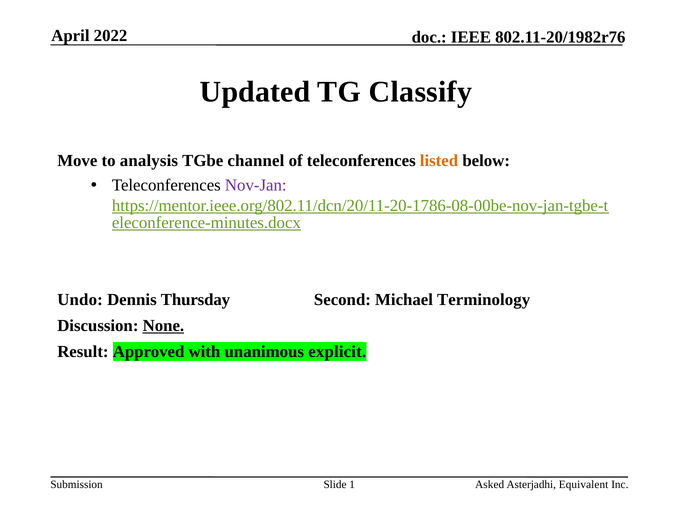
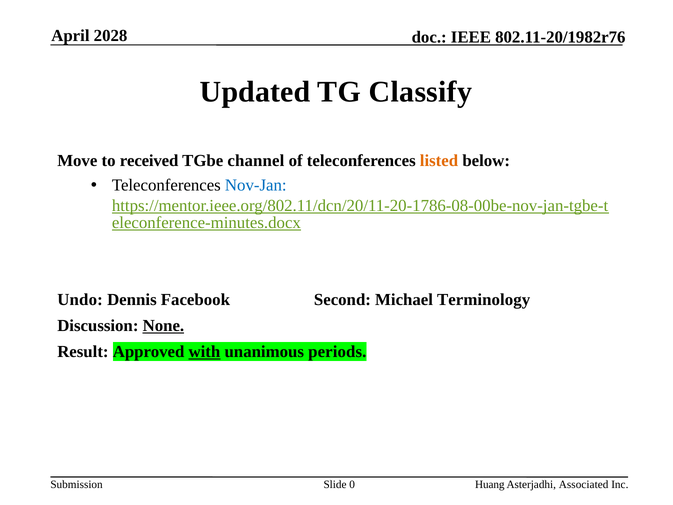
2022: 2022 -> 2028 (111, 36)
analysis: analysis -> received (149, 160)
Nov-Jan colour: purple -> blue (256, 185)
Thursday: Thursday -> Facebook (195, 300)
with underline: none -> present (204, 351)
explicit: explicit -> periods (337, 351)
1: 1 -> 0 (352, 484)
Asked: Asked -> Huang (490, 484)
Equivalent: Equivalent -> Associated (584, 484)
